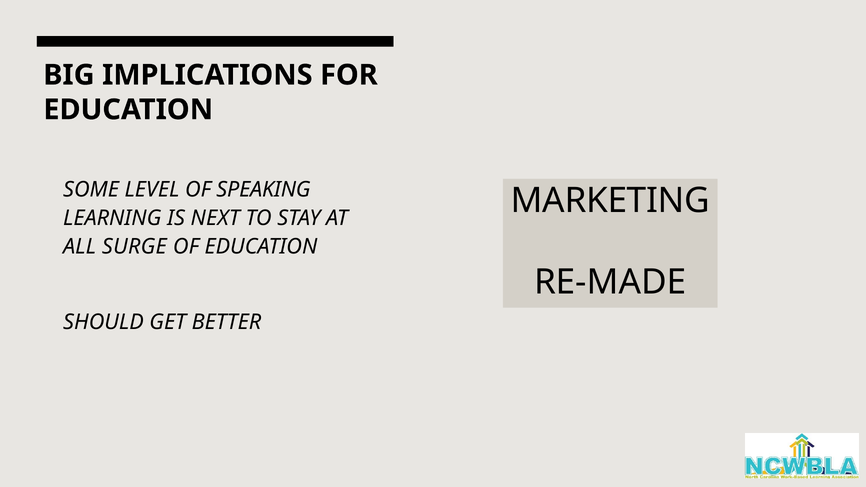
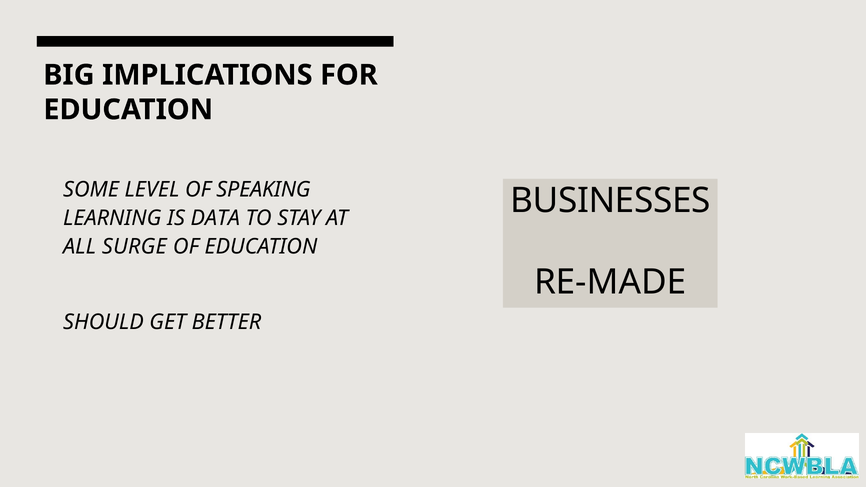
MARKETING: MARKETING -> BUSINESSES (610, 201)
NEXT: NEXT -> DATA (215, 218)
